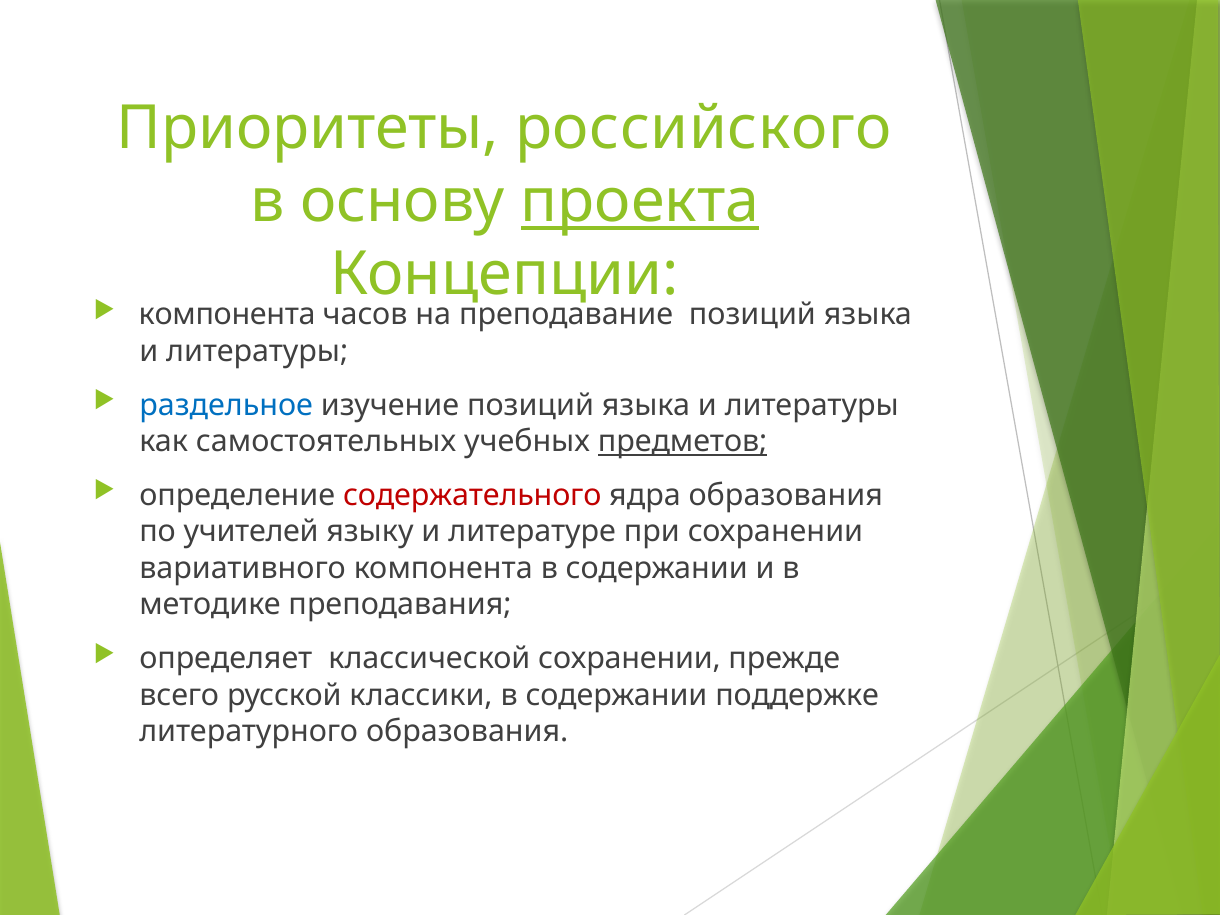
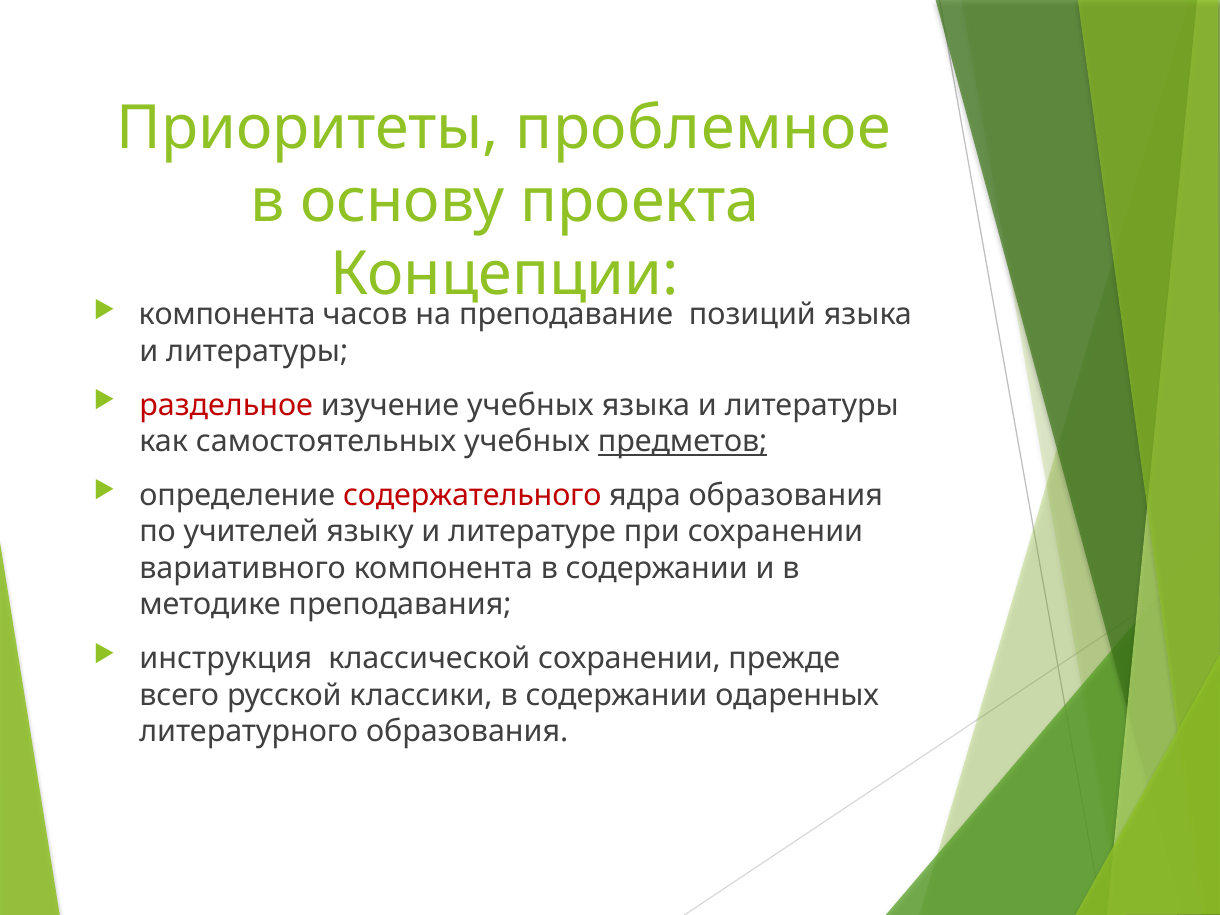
российского: российского -> проблемное (703, 128)
проекта underline: present -> none (640, 201)
раздельное colour: blue -> red (226, 405)
изучение позиций: позиций -> учебных (530, 405)
определяет: определяет -> инструкция (226, 658)
поддержке: поддержке -> одаренных (797, 695)
